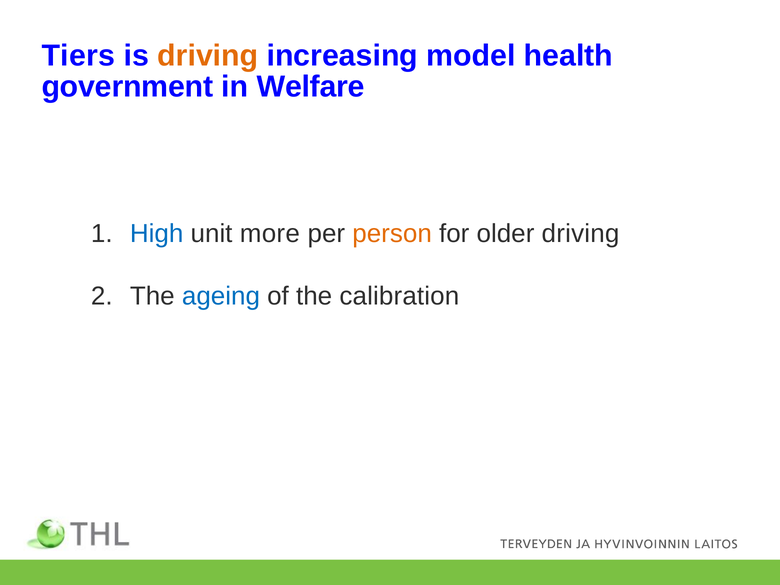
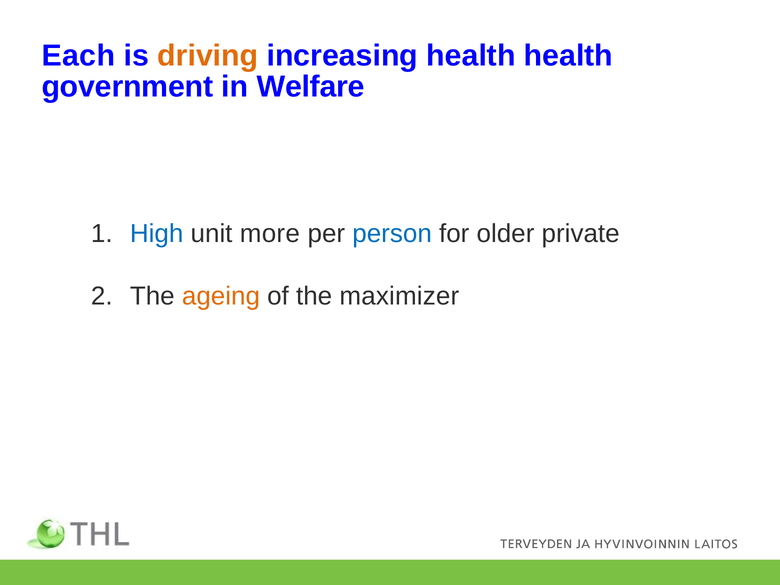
Tiers: Tiers -> Each (78, 56)
increasing model: model -> health (471, 56)
person colour: orange -> blue (392, 234)
older driving: driving -> private (581, 234)
ageing colour: blue -> orange (221, 296)
calibration: calibration -> maximizer (399, 296)
